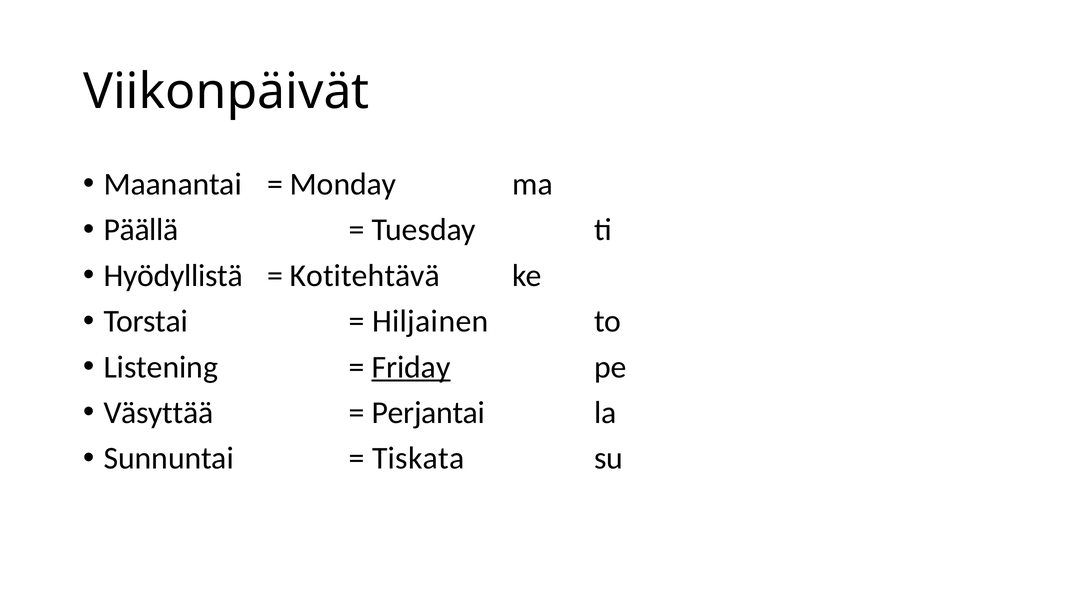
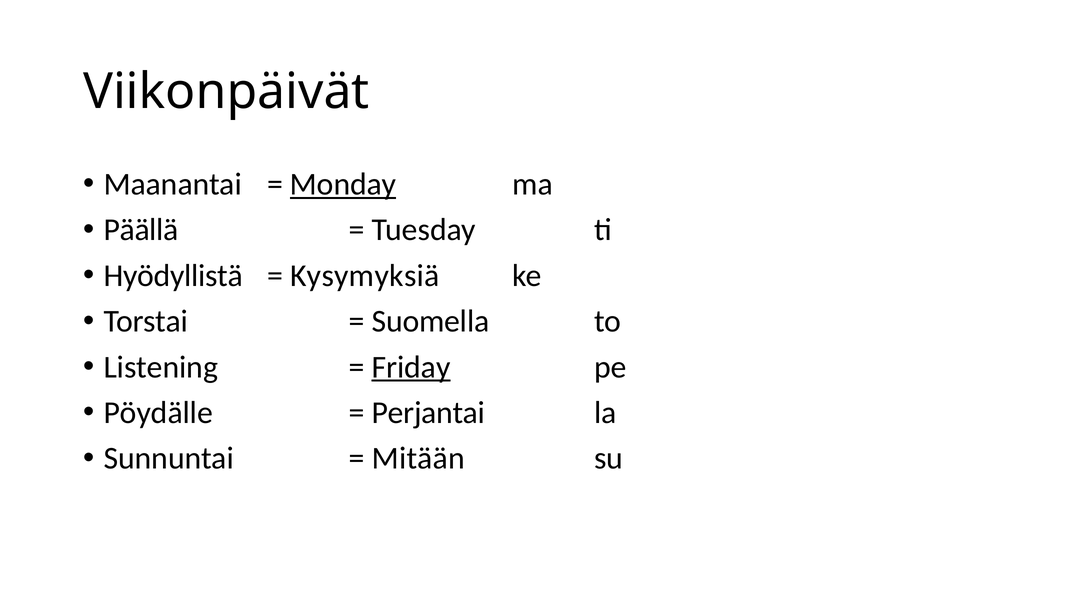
Monday underline: none -> present (343, 184)
Kotitehtävä: Kotitehtävä -> Kysymyksiä (365, 276)
Hiljainen: Hiljainen -> Suomella (431, 321)
Väsyttää: Väsyttää -> Pöydälle (158, 413)
Tiskata: Tiskata -> Mitään (418, 459)
